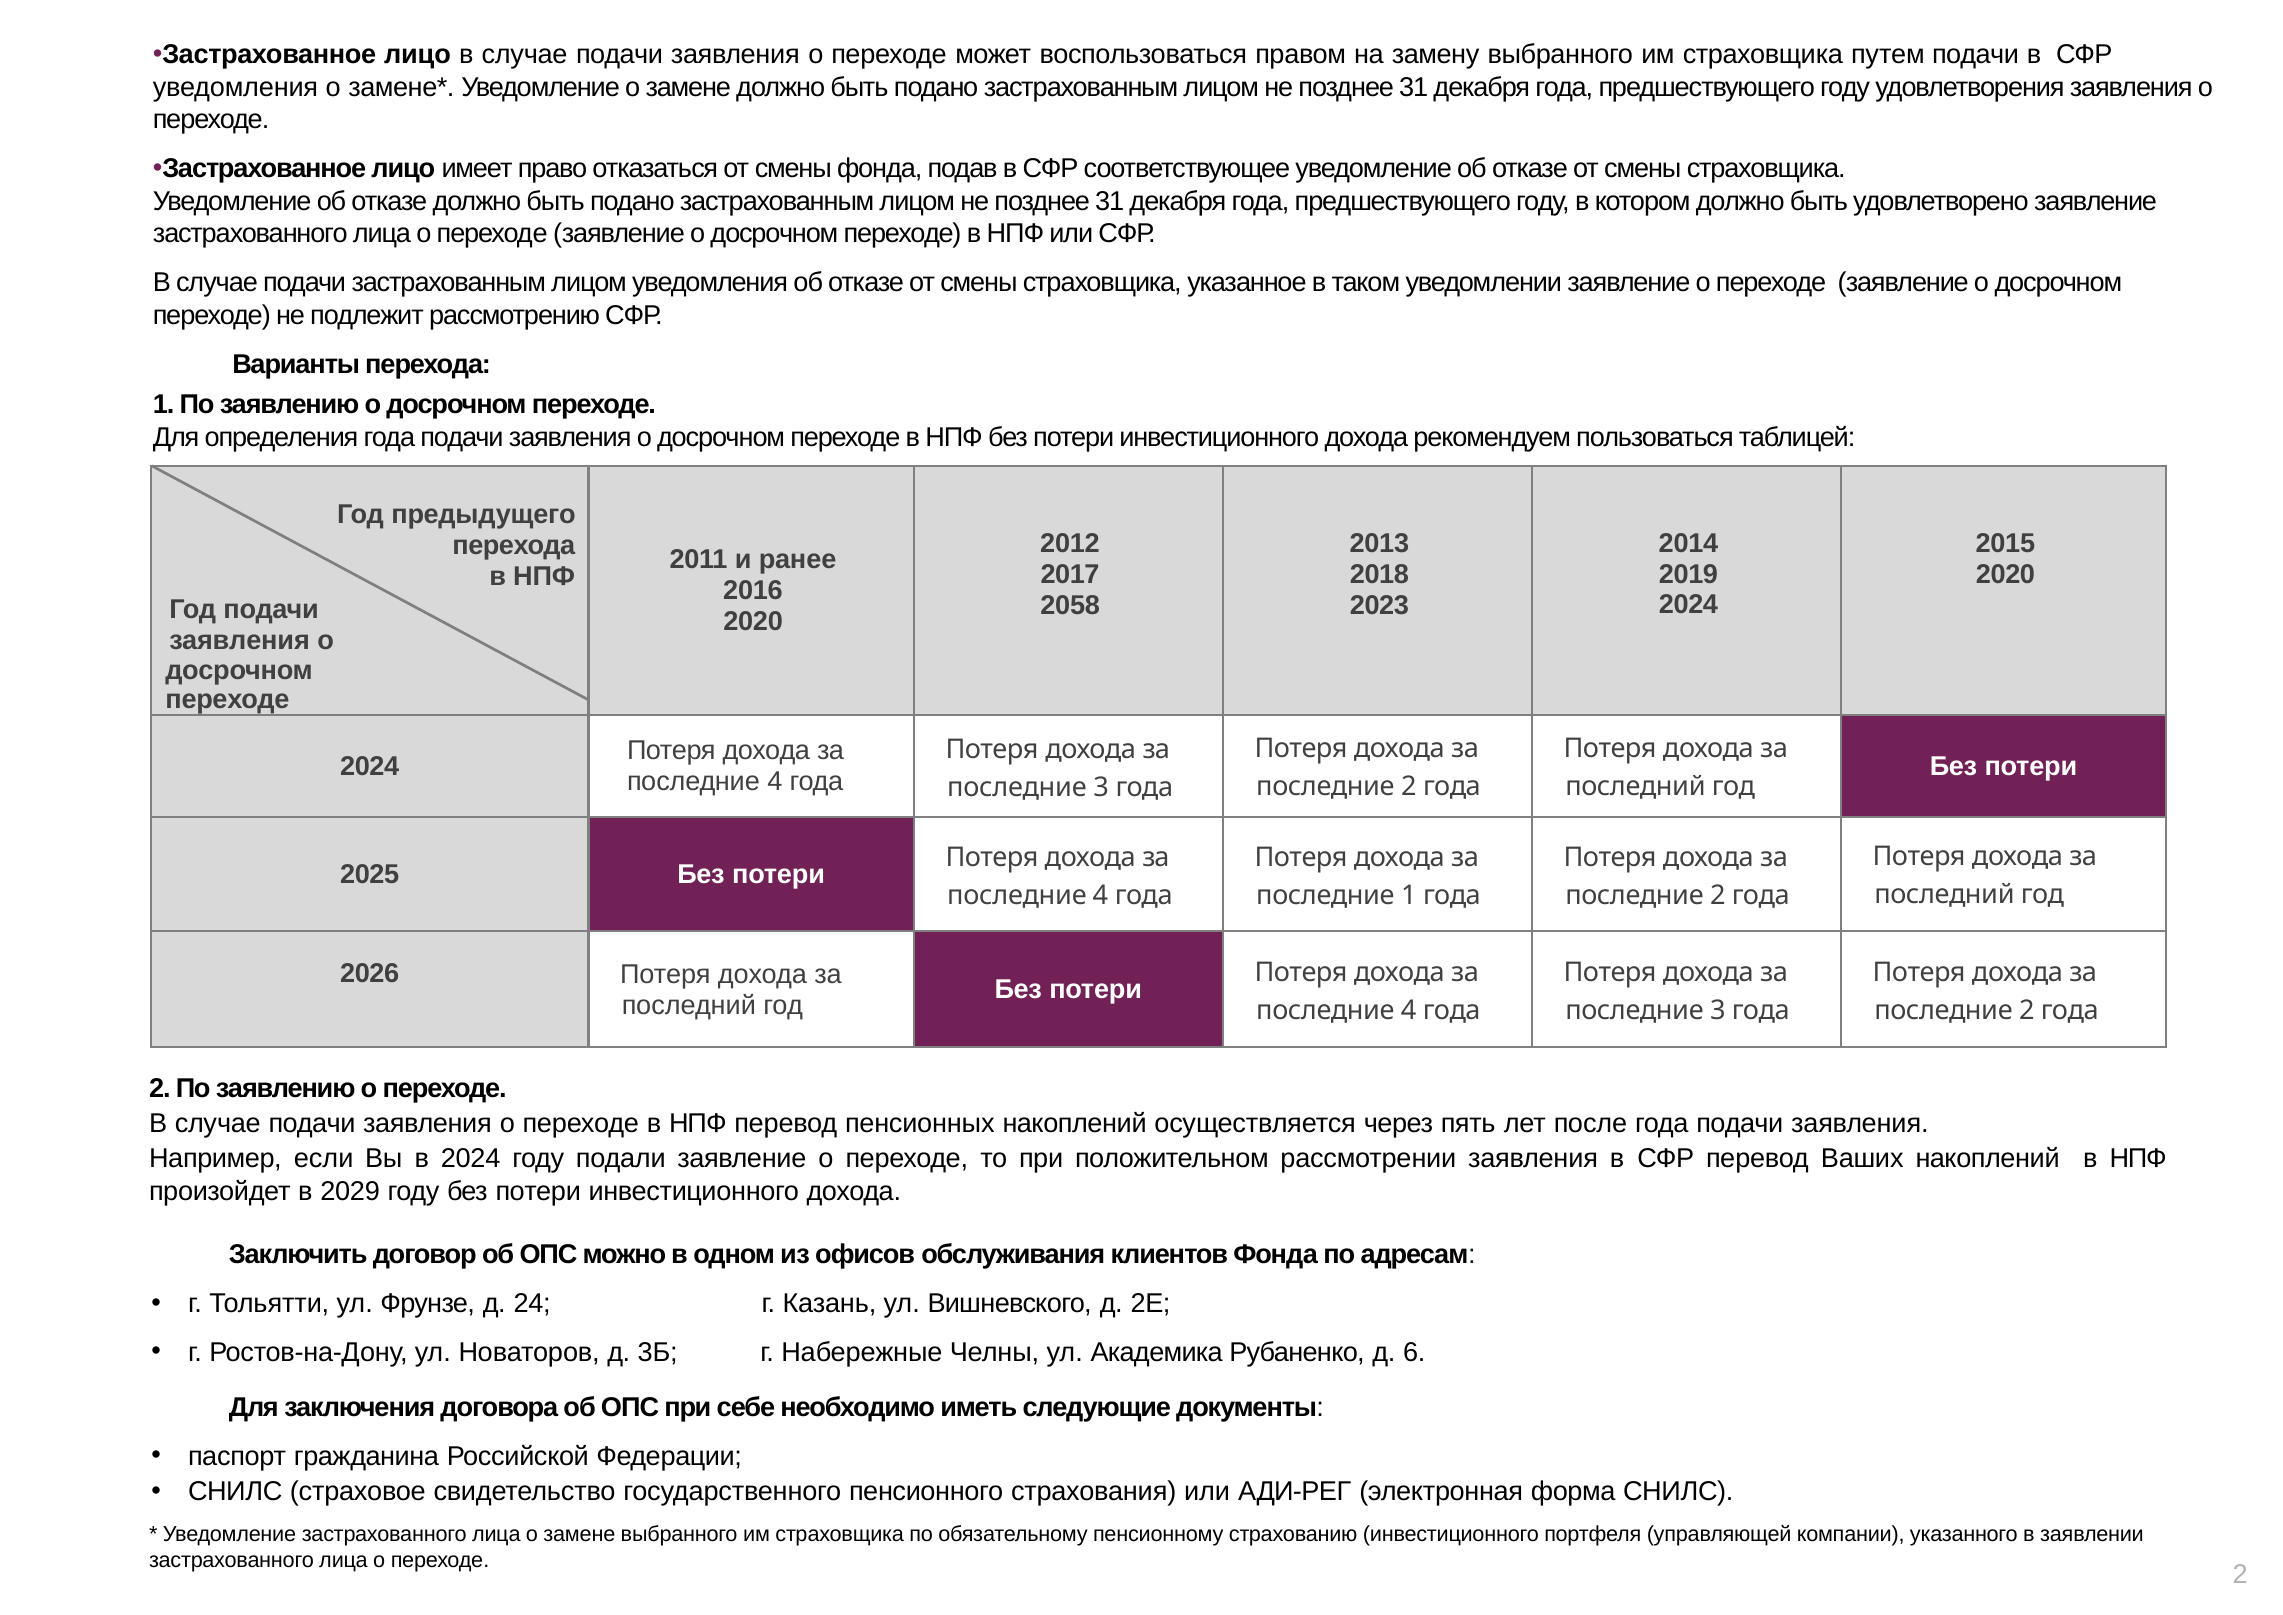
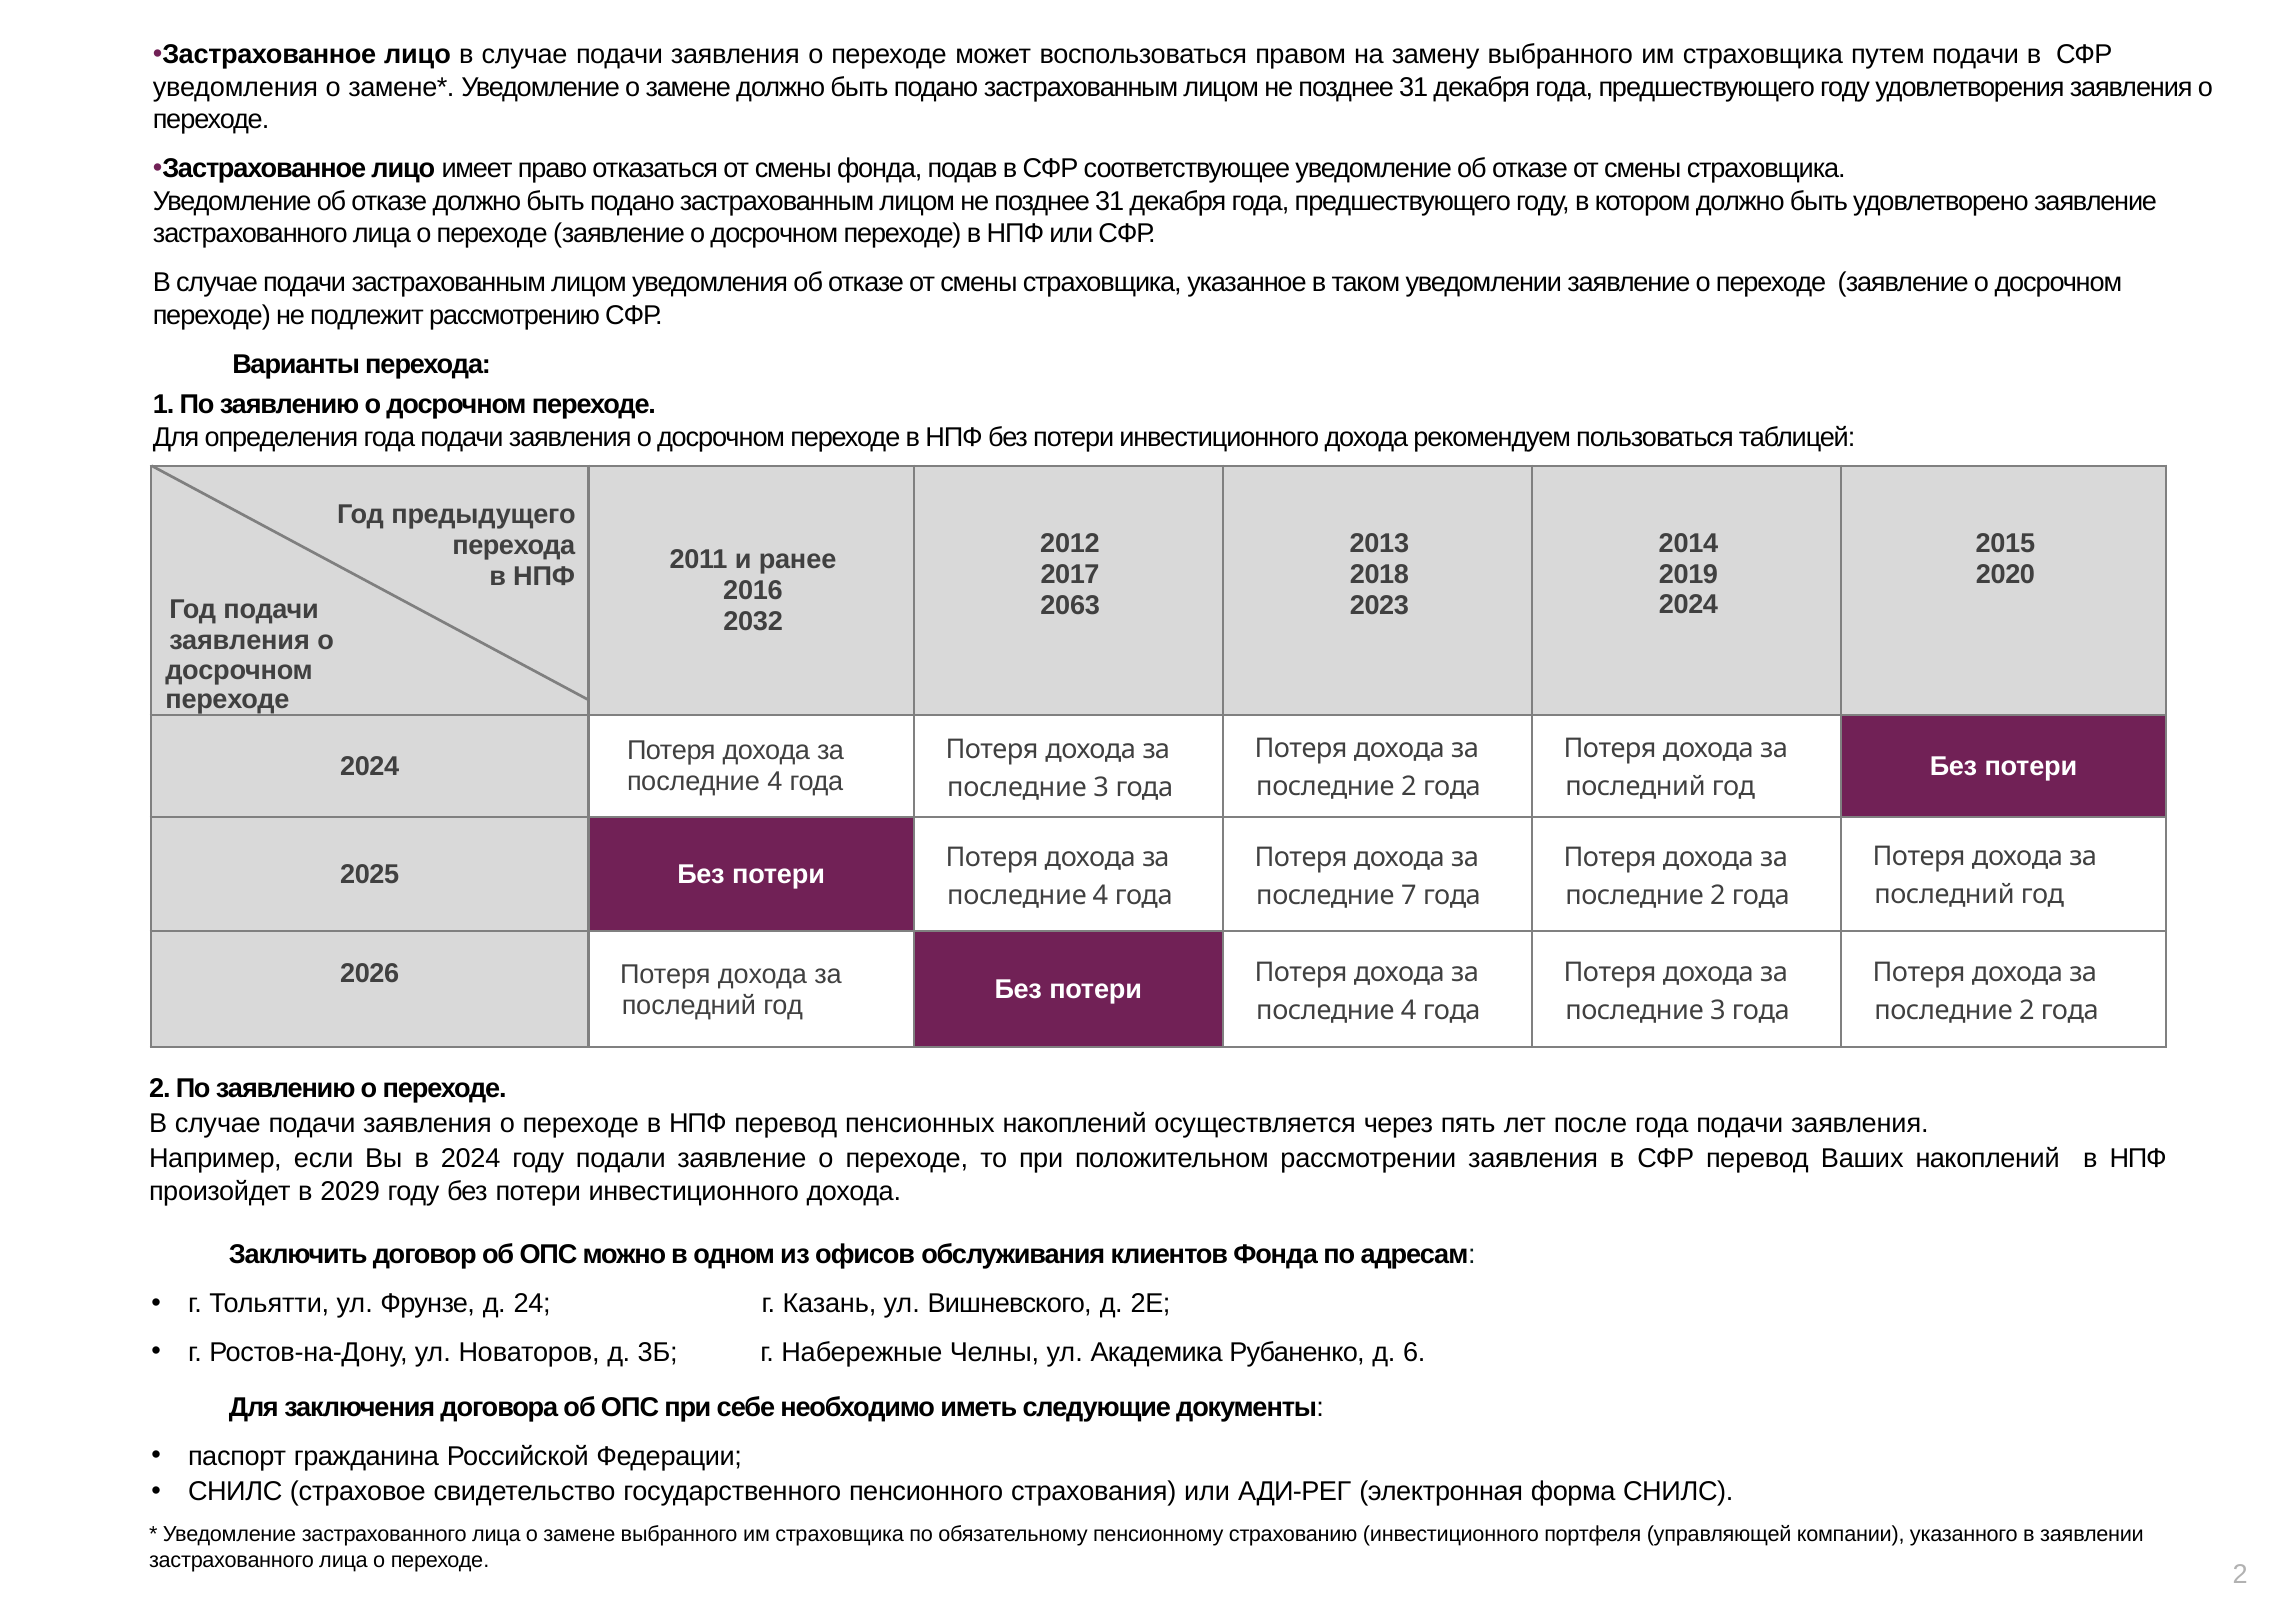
2058: 2058 -> 2063 (1070, 605)
2020: 2020 -> 2032 (753, 621)
последние 1: 1 -> 7 (1409, 895)
